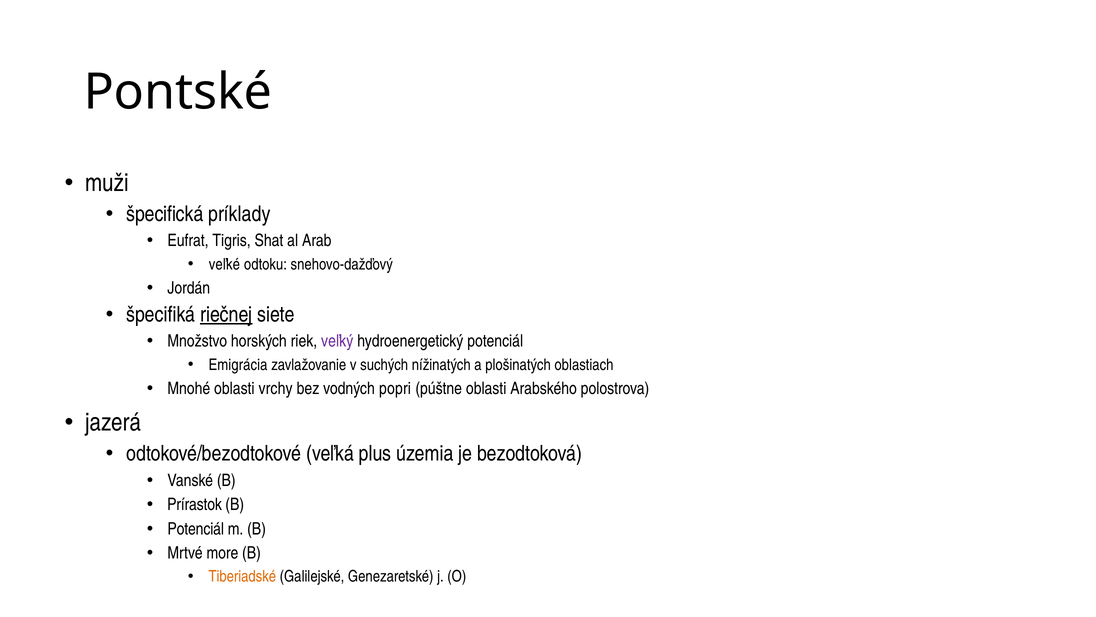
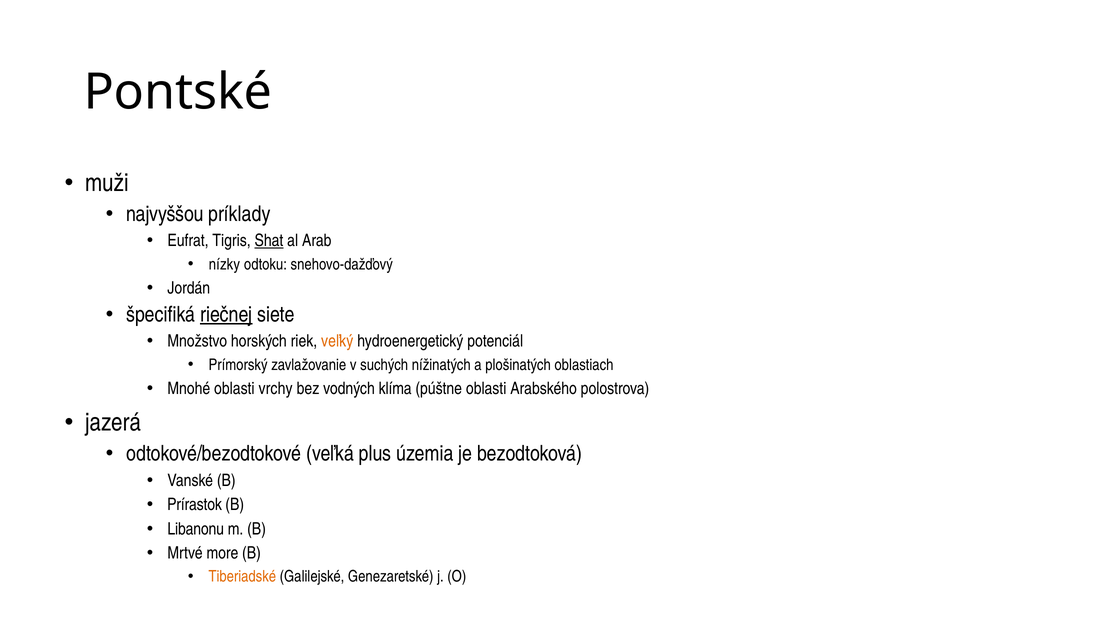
špecifická: špecifická -> najvyššou (165, 214)
Shat underline: none -> present (269, 240)
veľké: veľké -> nízky (224, 264)
veľký colour: purple -> orange (337, 341)
Emigrácia: Emigrácia -> Prímorský (238, 365)
popri: popri -> klíma (395, 388)
Potenciál: Potenciál -> Libanonu (196, 528)
